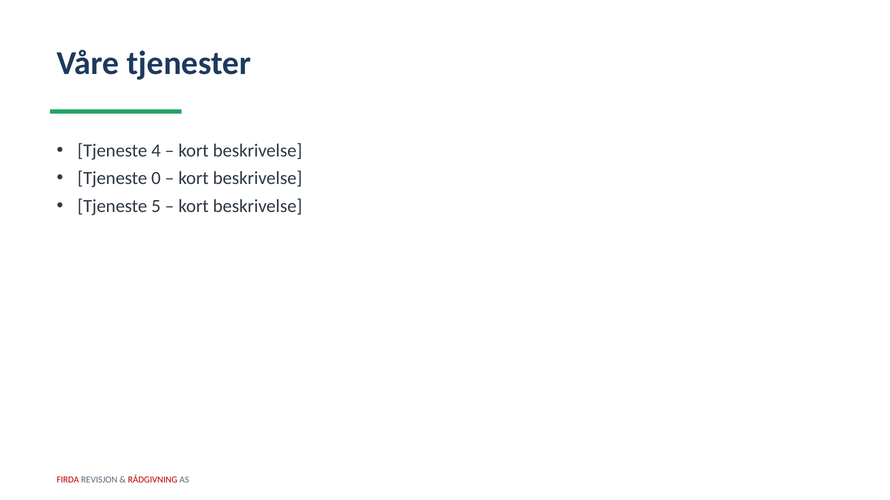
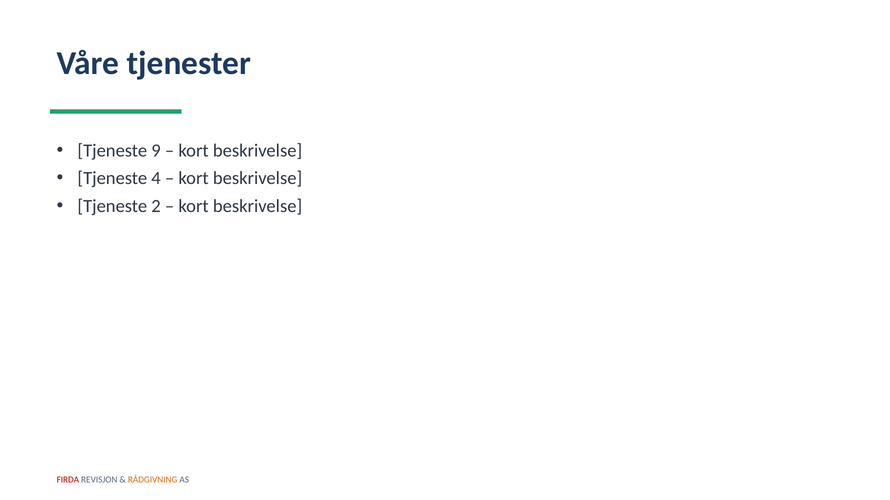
4: 4 -> 9 (156, 151)
0: 0 -> 4 (156, 179)
5: 5 -> 2 (156, 206)
RÅDGIVNING colour: red -> orange (153, 480)
